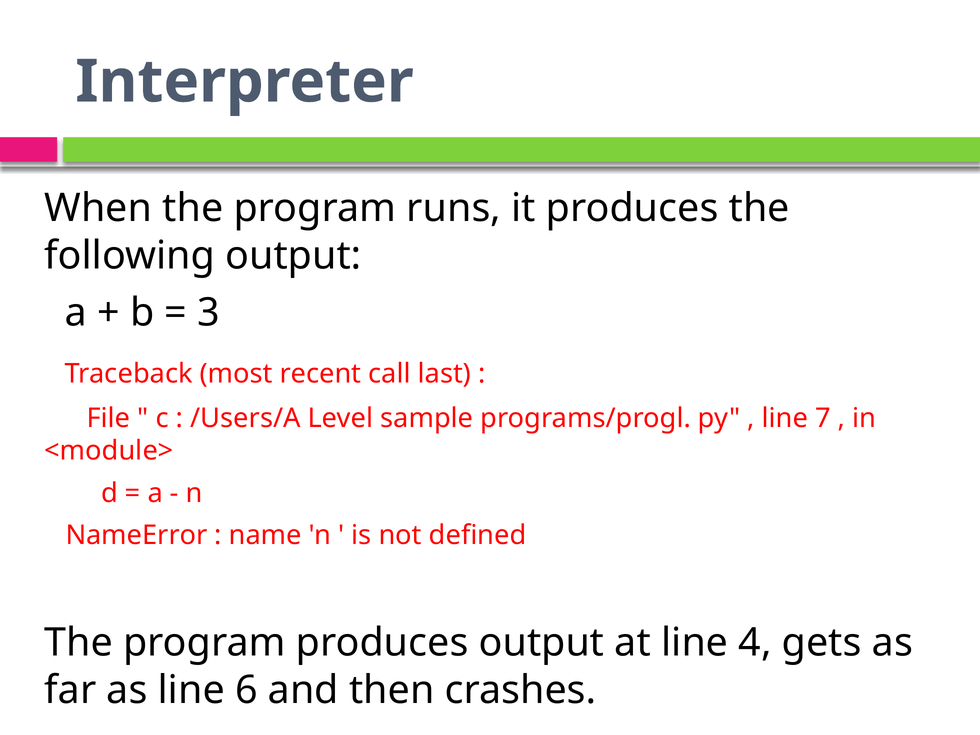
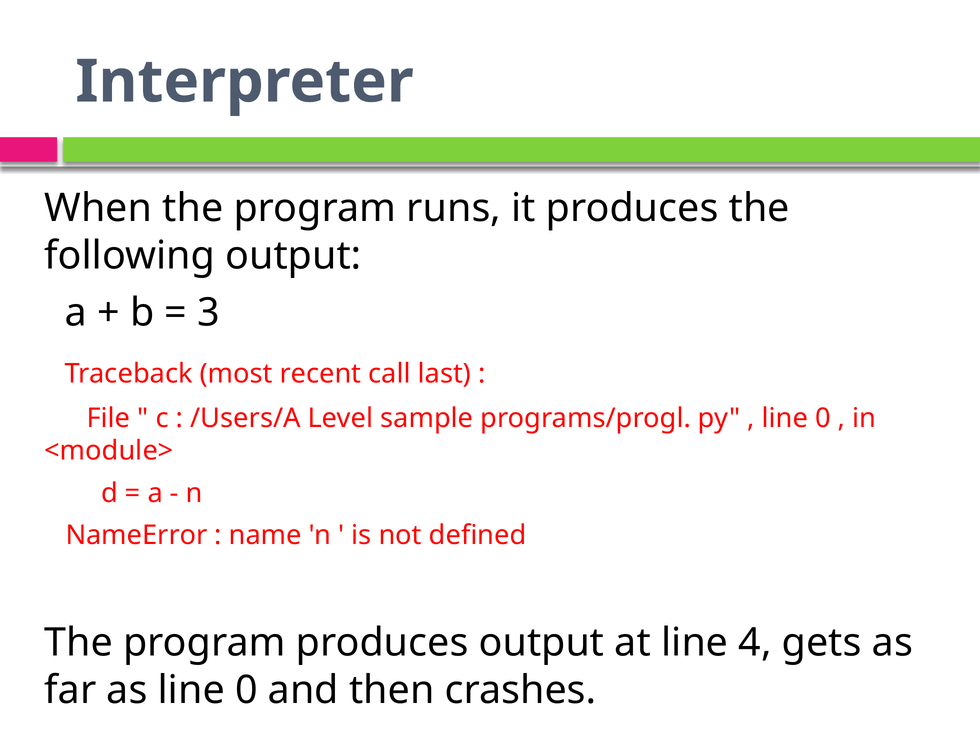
7: 7 -> 0 (823, 418)
as line 6: 6 -> 0 (246, 690)
